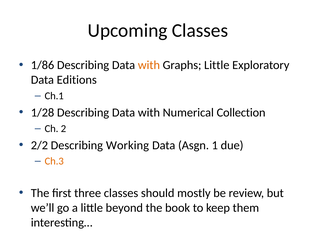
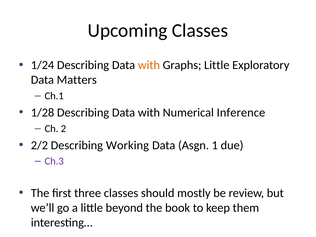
1/86: 1/86 -> 1/24 (43, 65)
Editions: Editions -> Matters (77, 80)
Collection: Collection -> Inference (241, 113)
Ch.3 colour: orange -> purple (54, 161)
